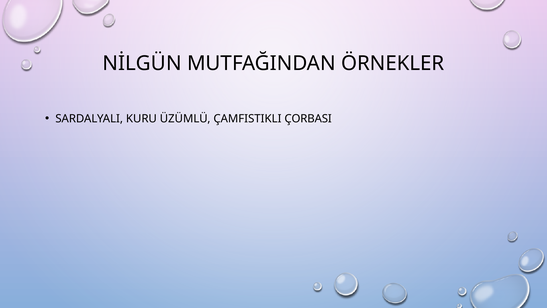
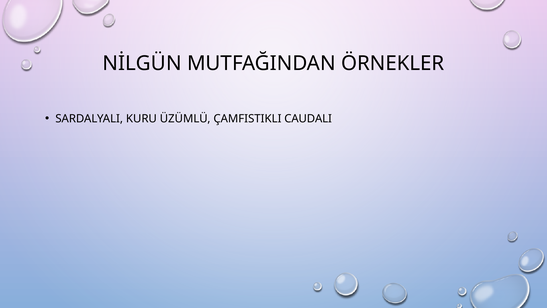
ÇORBASI: ÇORBASI -> CAUDALI (308, 119)
